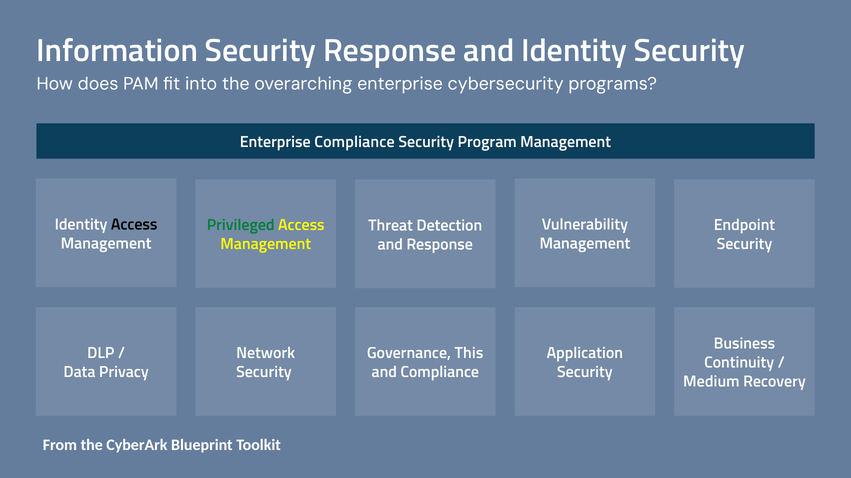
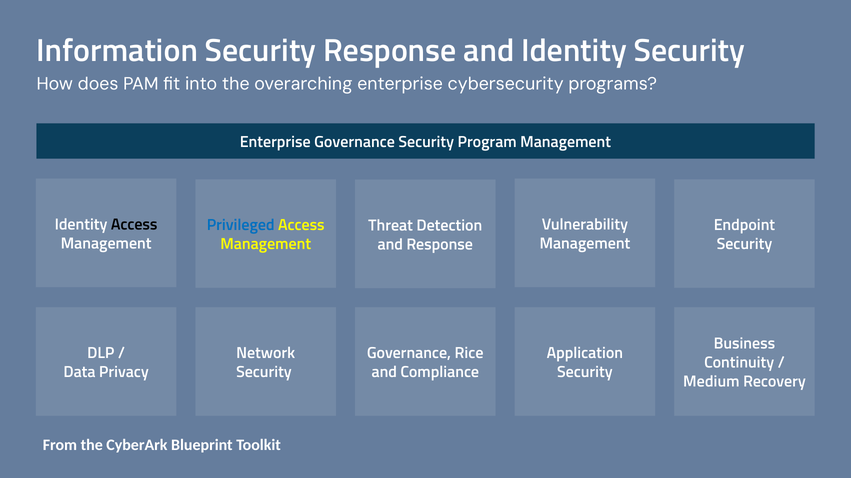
Enterprise Compliance: Compliance -> Governance (355, 142)
Privileged colour: green -> blue (241, 225)
This: This -> Rice (469, 354)
